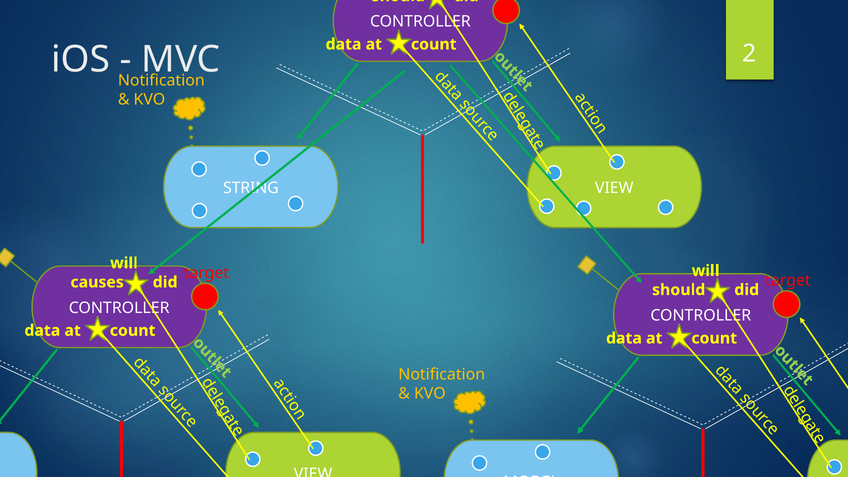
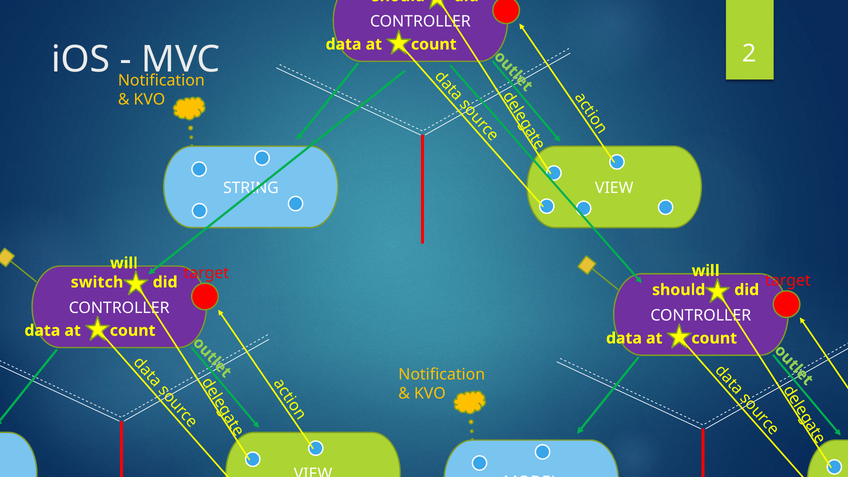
causes: causes -> switch (97, 282)
